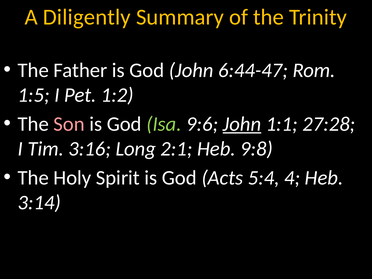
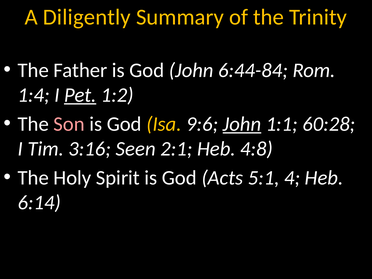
6:44-47: 6:44-47 -> 6:44-84 (253, 70)
1:5: 1:5 -> 1:4 (34, 95)
Pet underline: none -> present (80, 95)
Isa colour: light green -> yellow (164, 124)
27:28: 27:28 -> 60:28 (329, 124)
Long: Long -> Seen (136, 149)
9:8: 9:8 -> 4:8 (257, 149)
5:4: 5:4 -> 5:1 (264, 178)
3:14: 3:14 -> 6:14 (39, 202)
